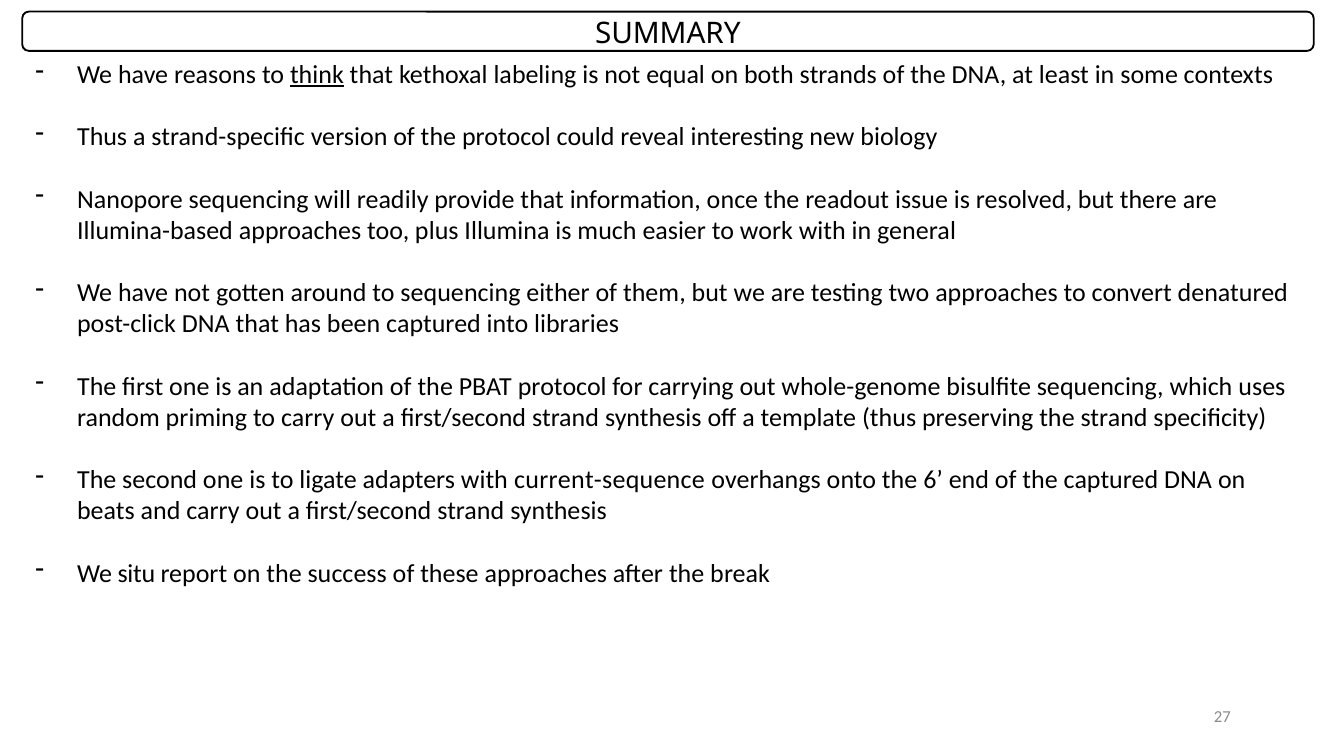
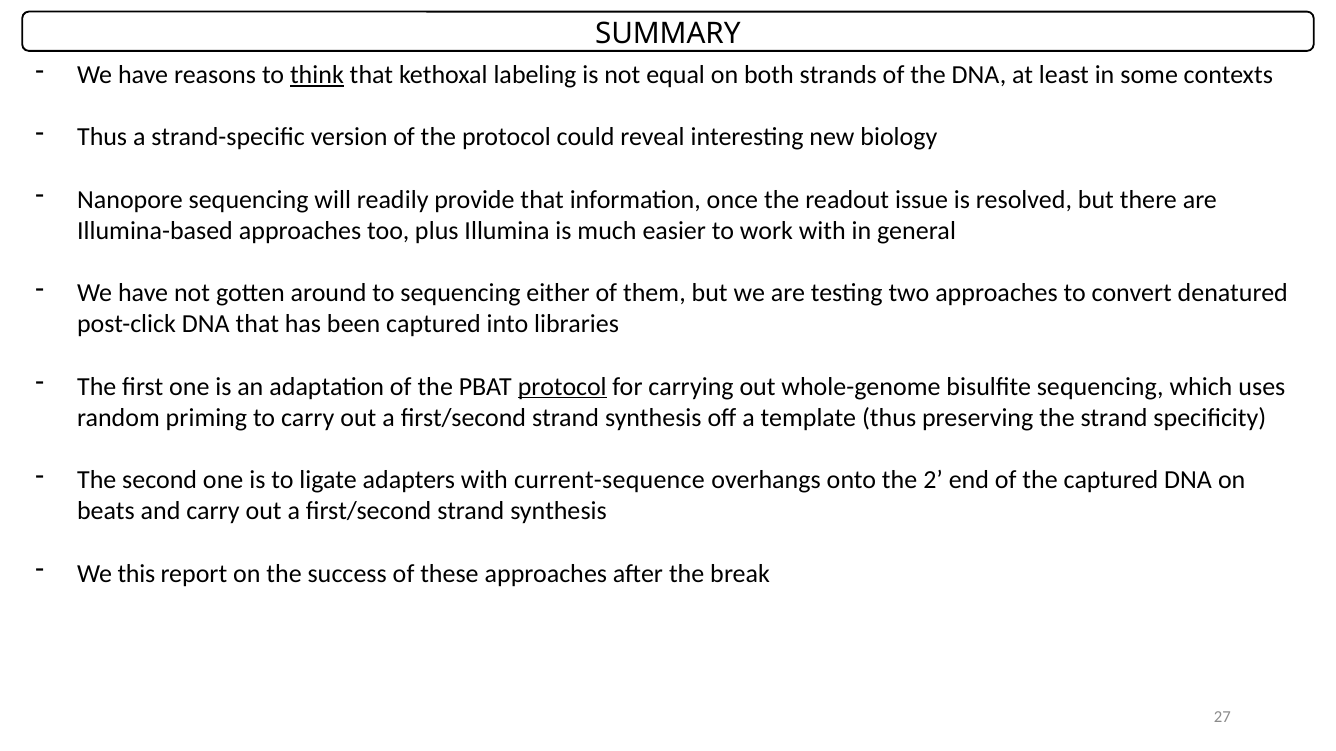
protocol underline: none -> present (562, 387)
6: 6 -> 2 (933, 480)
situ: situ -> this (136, 574)
